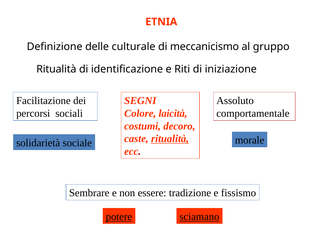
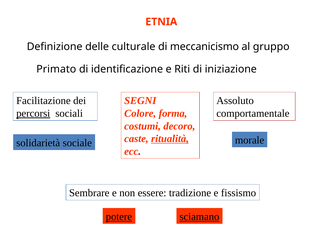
Ritualità: Ritualità -> Primato (56, 69)
percorsi underline: none -> present (33, 113)
laicità: laicità -> forma (173, 113)
